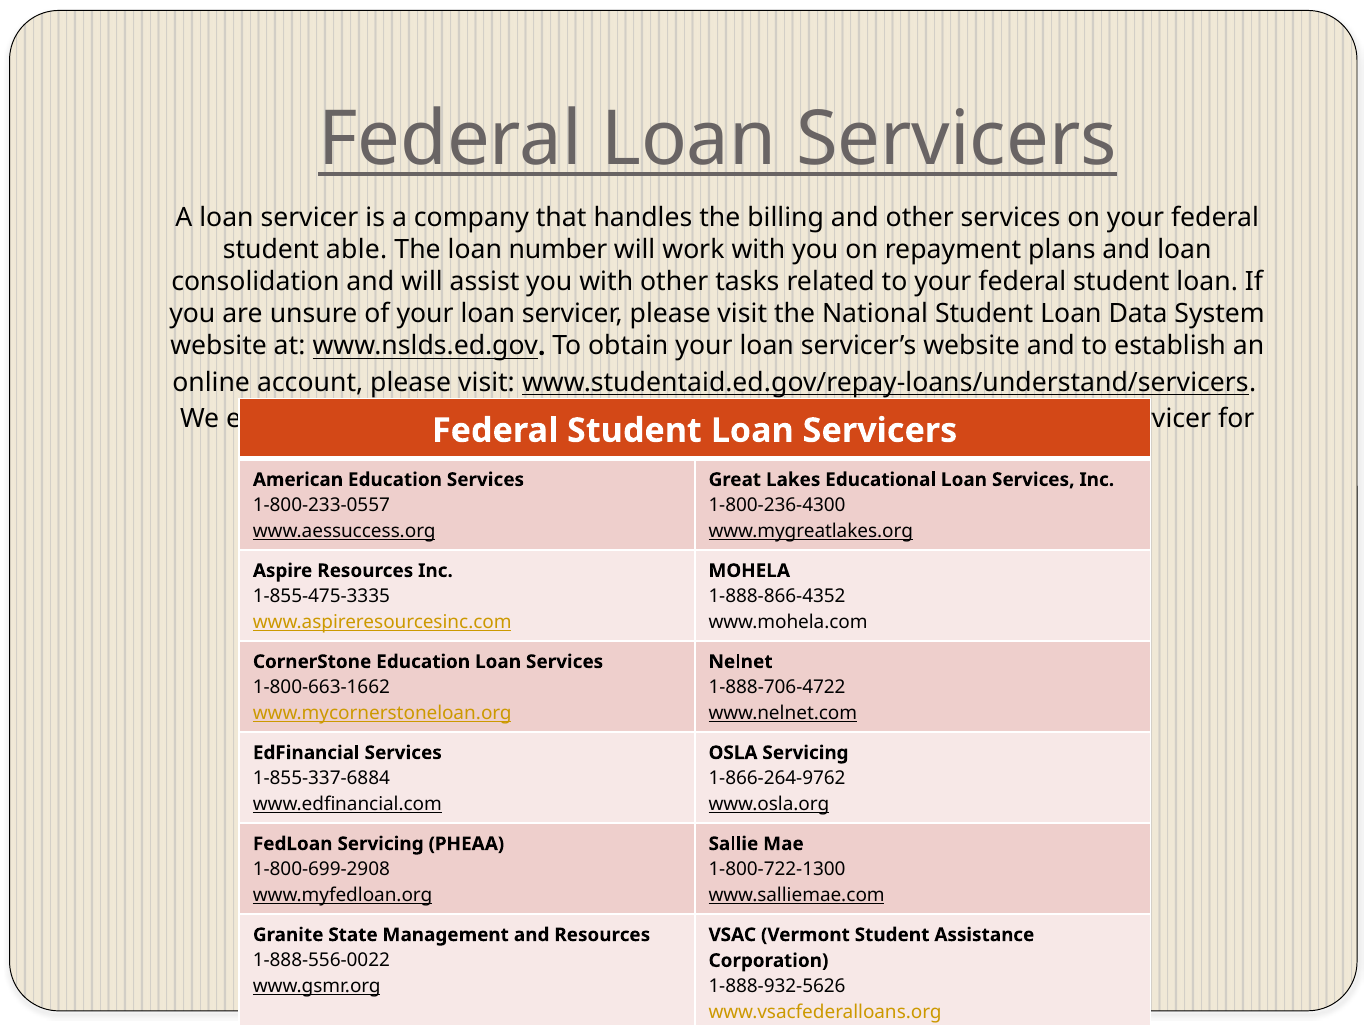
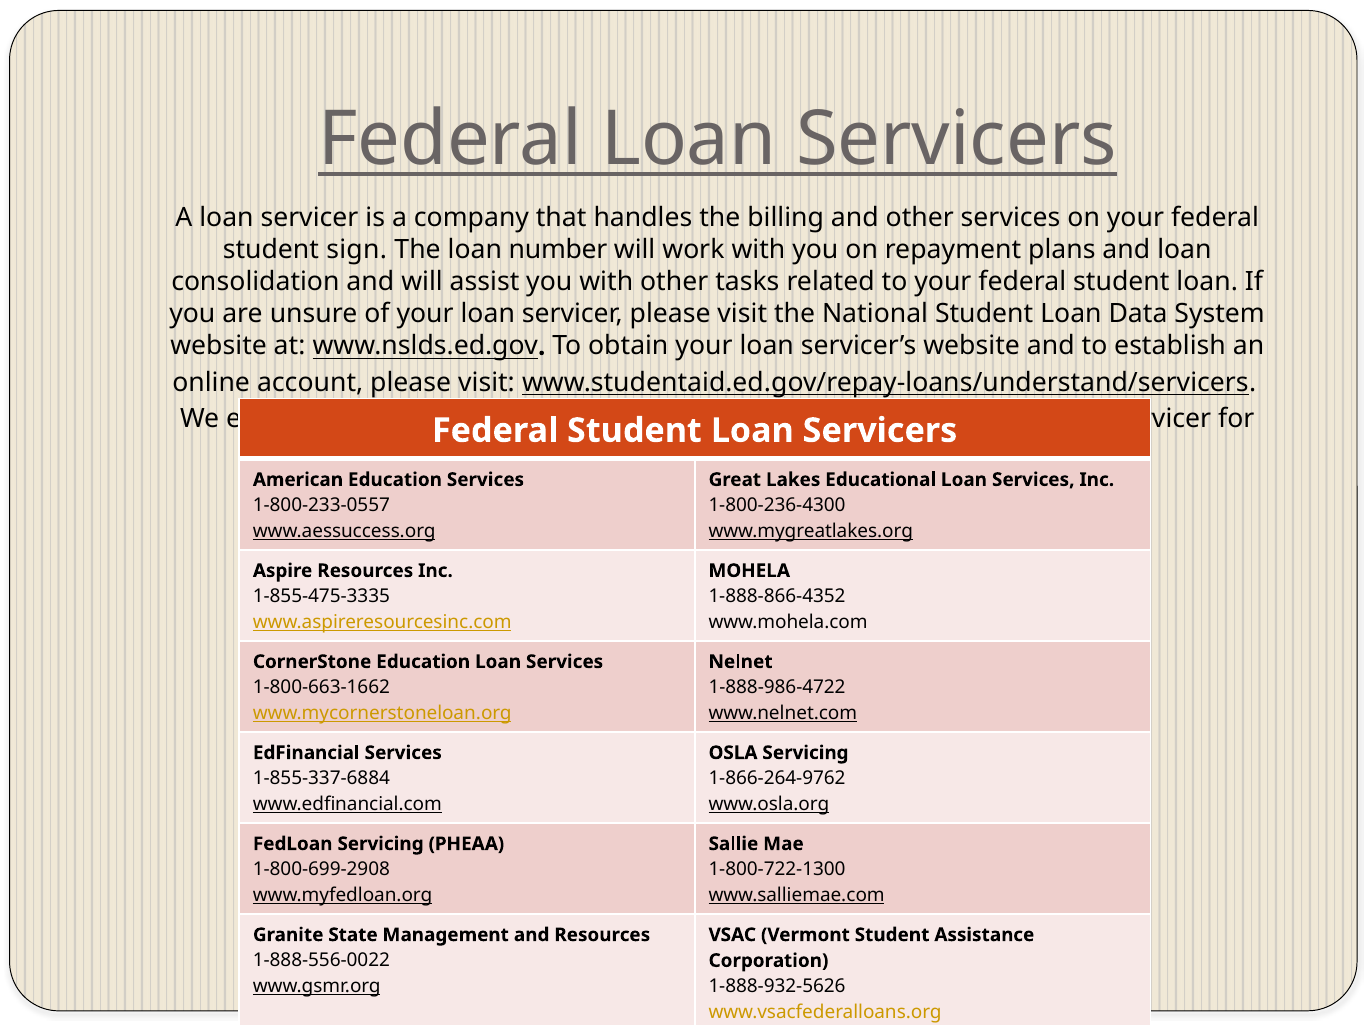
able: able -> sign (357, 250)
1-888-706-4722: 1-888-706-4722 -> 1-888-986-4722 (777, 688)
